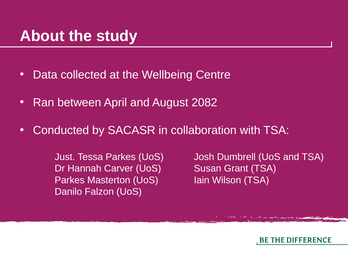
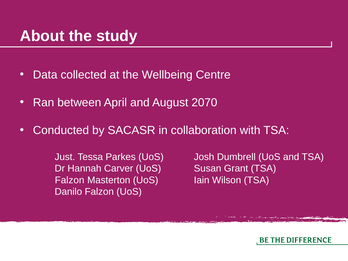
2082: 2082 -> 2070 (204, 103)
Parkes: Parkes -> Falzon (70, 180)
